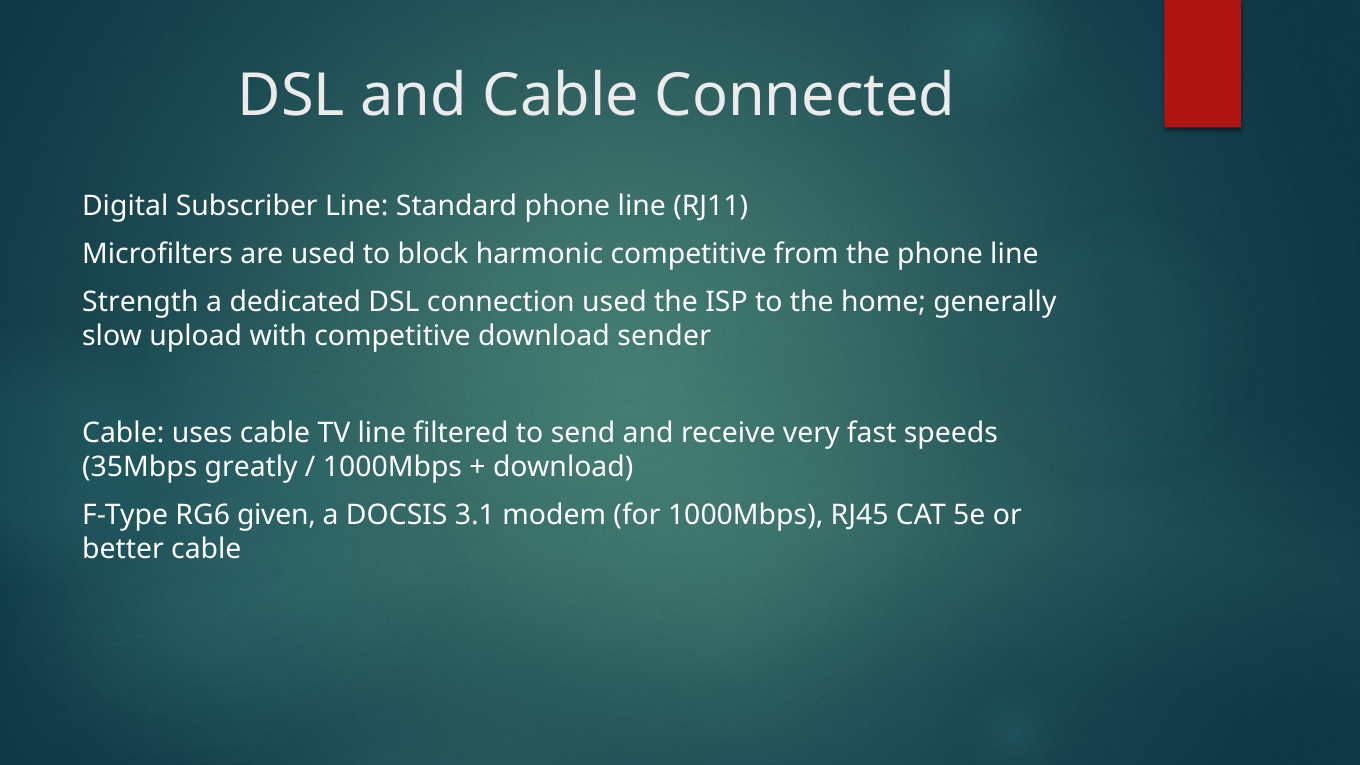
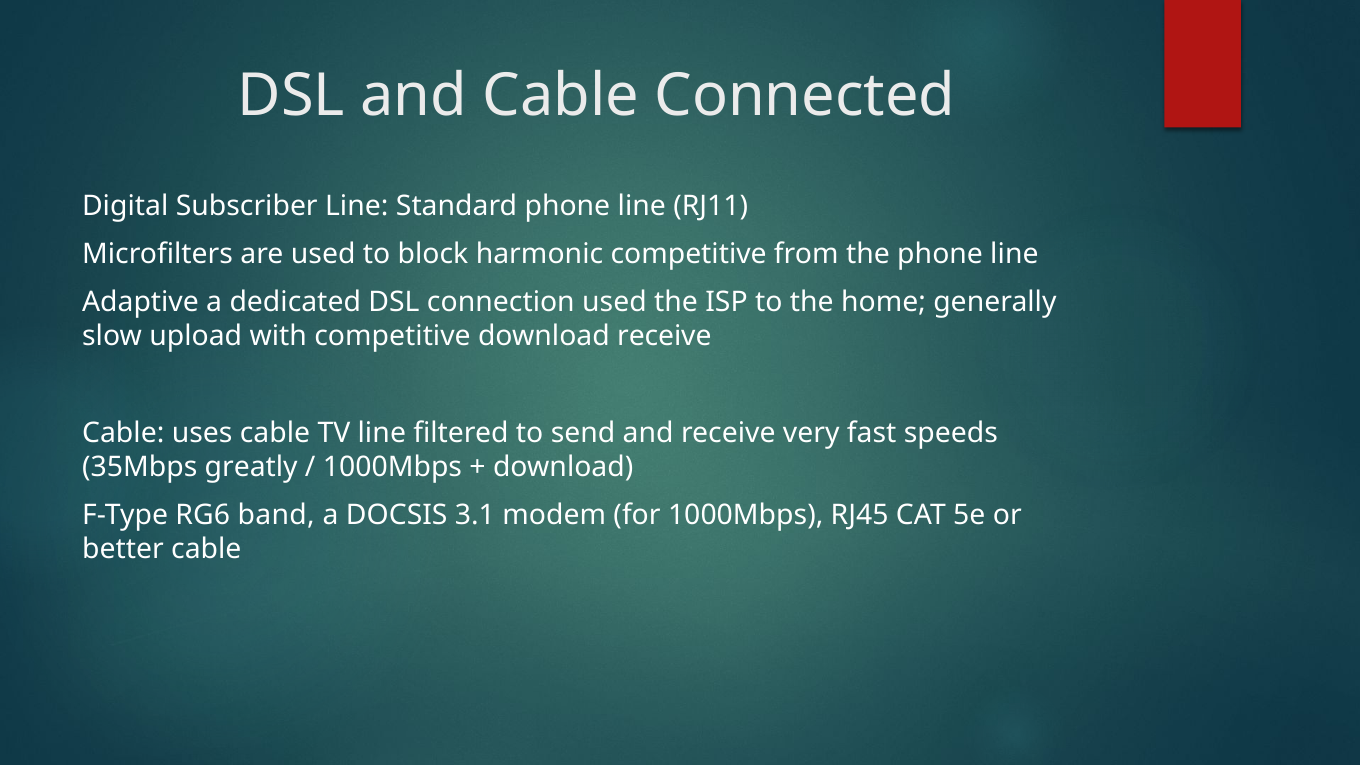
Strength: Strength -> Adaptive (140, 302)
download sender: sender -> receive (664, 336)
given: given -> band (276, 515)
